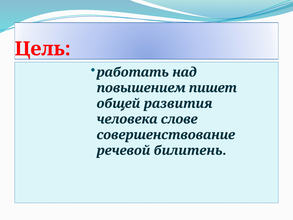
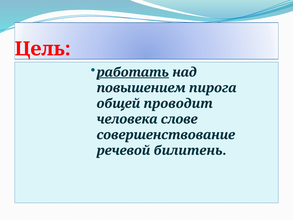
работать underline: none -> present (133, 72)
пишет: пишет -> пирога (213, 88)
развития: развития -> проводит (178, 103)
